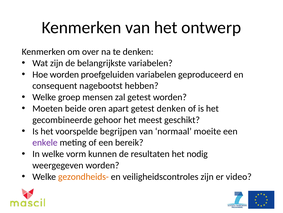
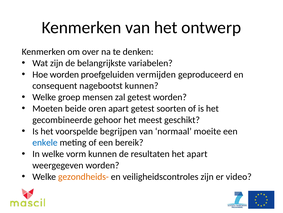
proefgeluiden variabelen: variabelen -> vermijden (156, 74)
nagebootst hebben: hebben -> kunnen (142, 86)
getest denken: denken -> soorten (171, 108)
enkele colour: purple -> blue (45, 142)
het nodig: nodig -> apart (197, 153)
